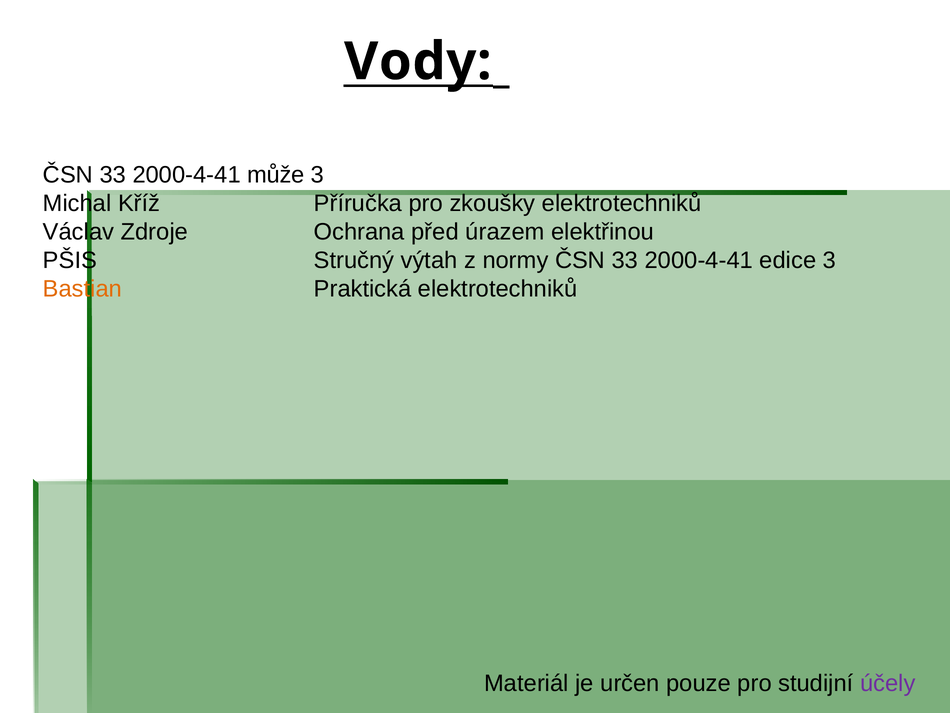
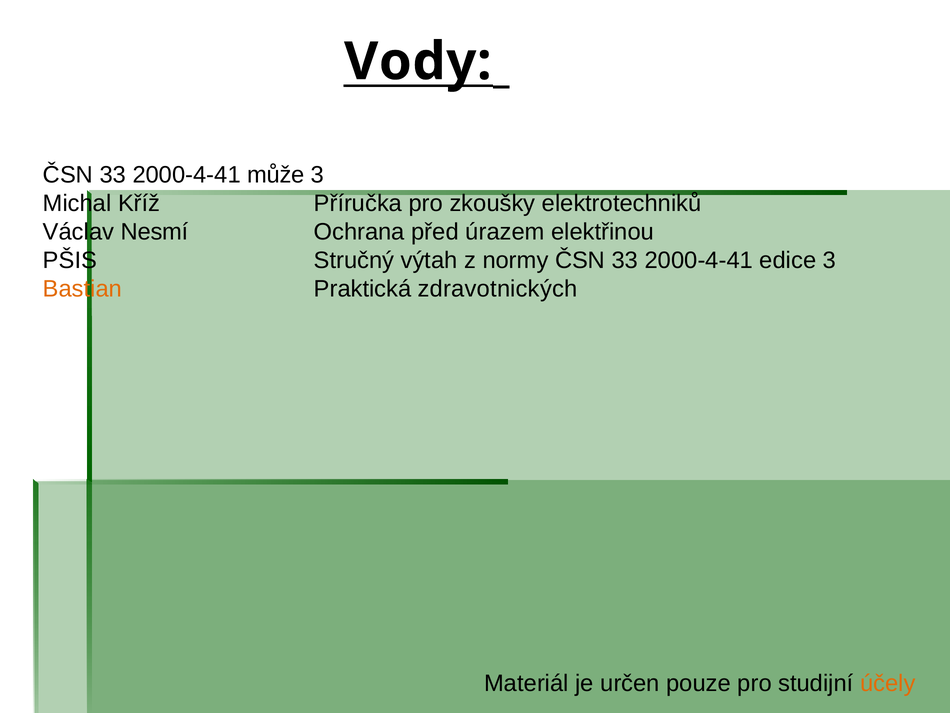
Zdroje: Zdroje -> Nesmí (154, 232)
Praktická elektrotechniků: elektrotechniků -> zdravotnických (498, 289)
účely colour: purple -> orange (888, 683)
